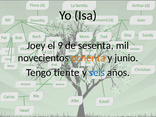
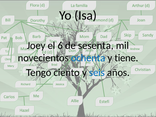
9: 9 -> 6 (60, 45)
ochenta colour: orange -> blue (88, 58)
junio: junio -> tiene (126, 58)
tiente: tiente -> ciento (67, 72)
